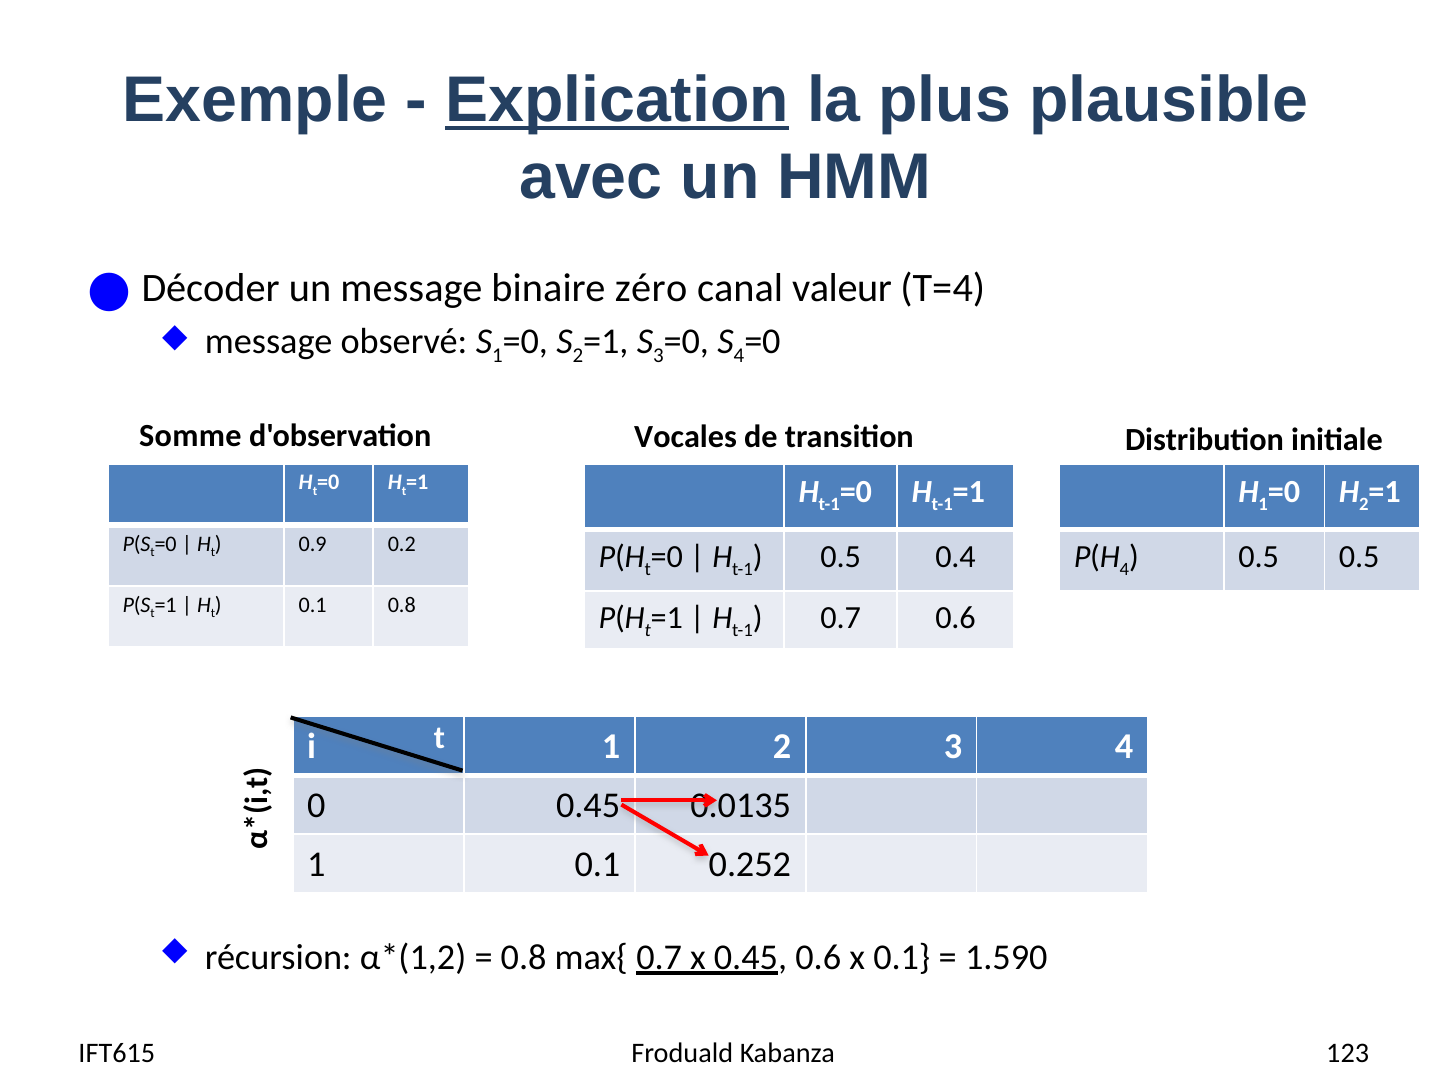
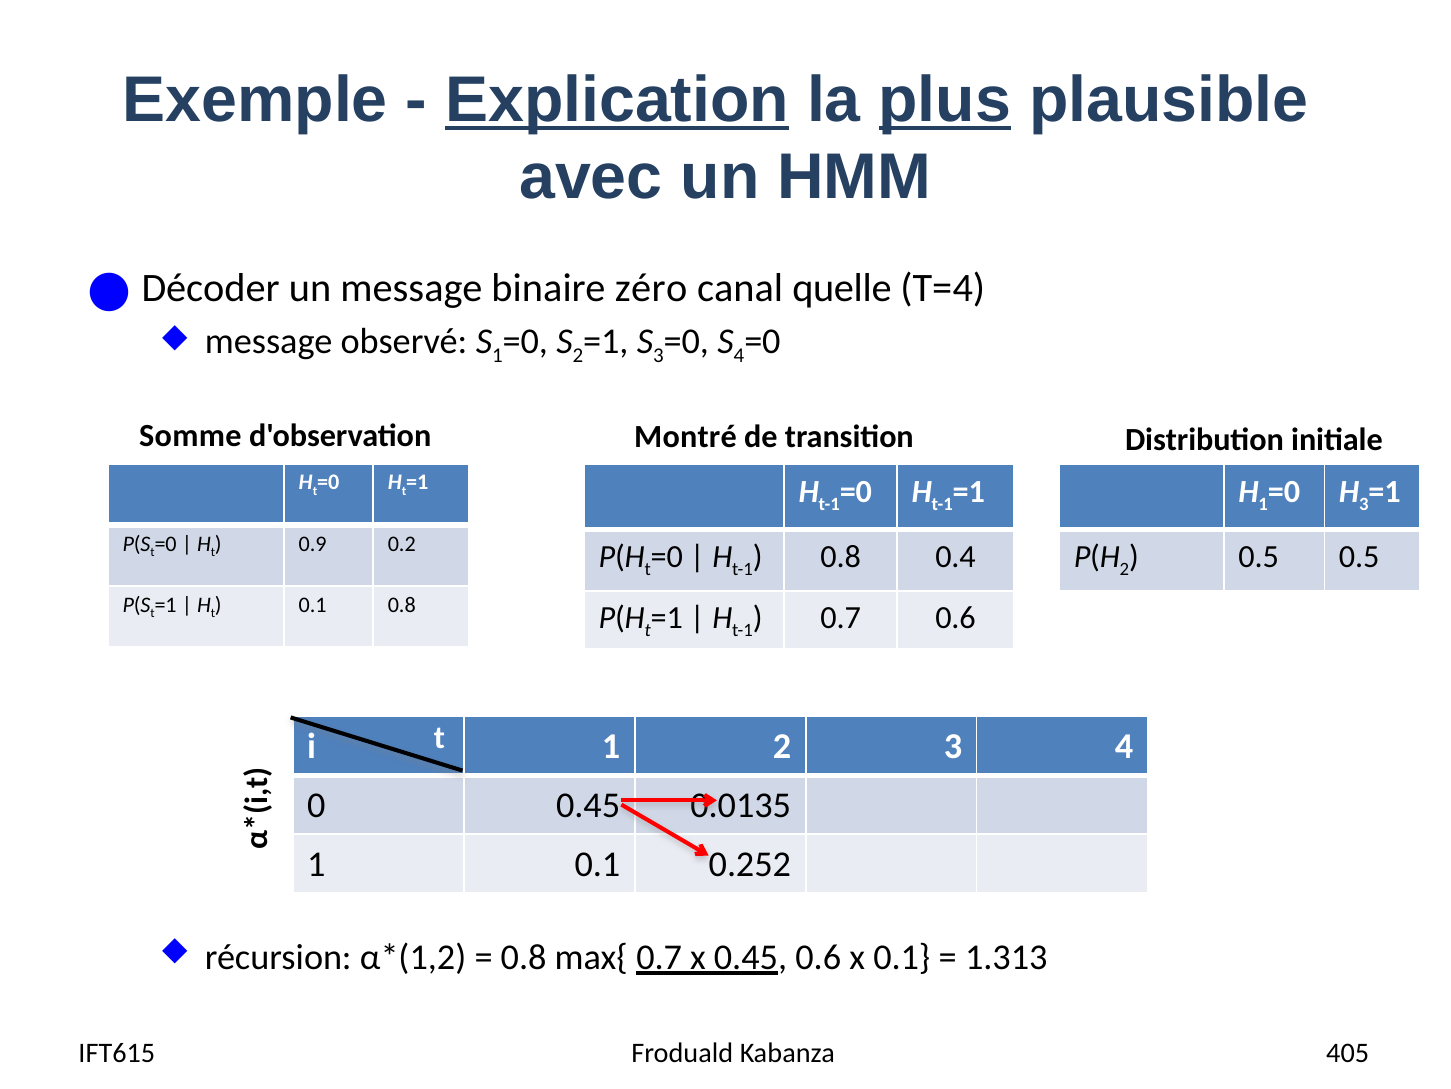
plus underline: none -> present (945, 100)
valeur: valeur -> quelle (842, 288)
Vocales: Vocales -> Montré (685, 437)
2: 2 -> 3 (1364, 504)
0.5: 0.5 -> 0.8 (841, 556)
4: 4 -> 2 (1124, 569)
1.590: 1.590 -> 1.313 (1006, 956)
123: 123 -> 405 (1348, 1052)
